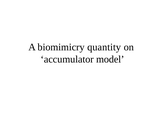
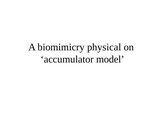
quantity: quantity -> physical (104, 47)
